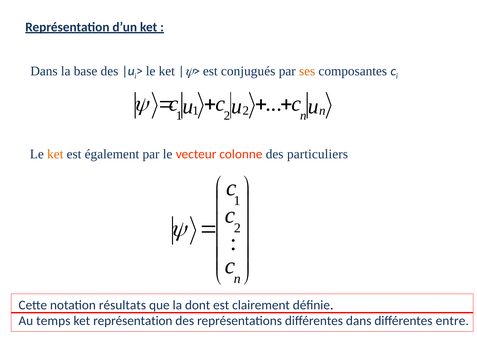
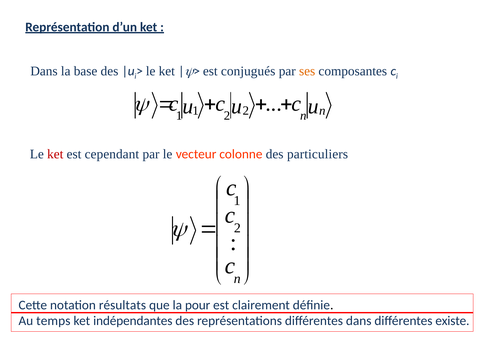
ket colour: orange -> red (55, 154)
également: également -> cependant (112, 154)
dont: dont -> pour (198, 306)
ket représentation: représentation -> indépendantes (133, 322)
entre: entre -> existe (452, 322)
